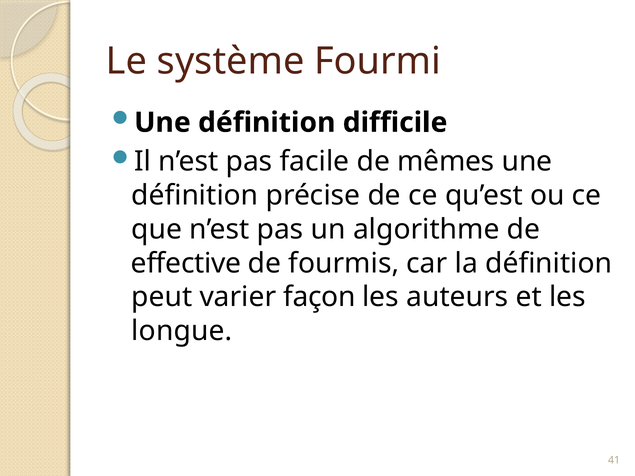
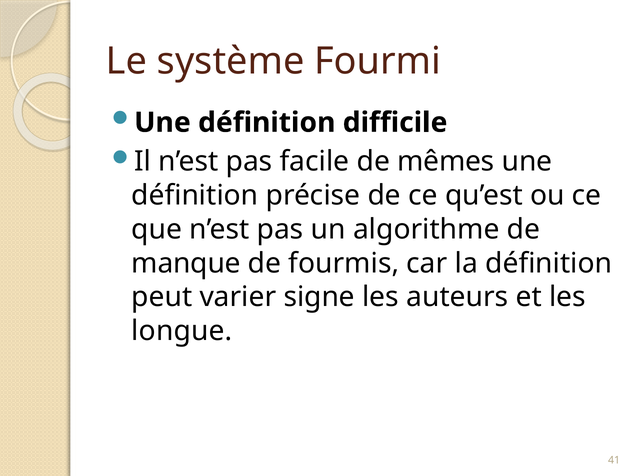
effective: effective -> manque (186, 263)
façon: façon -> signe (319, 297)
